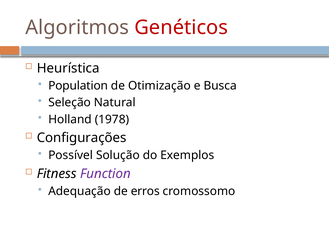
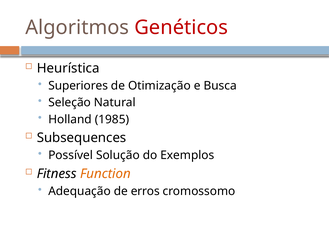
Population: Population -> Superiores (78, 86)
1978: 1978 -> 1985 (112, 119)
Configurações: Configurações -> Subsequences (82, 138)
Function colour: purple -> orange (105, 174)
